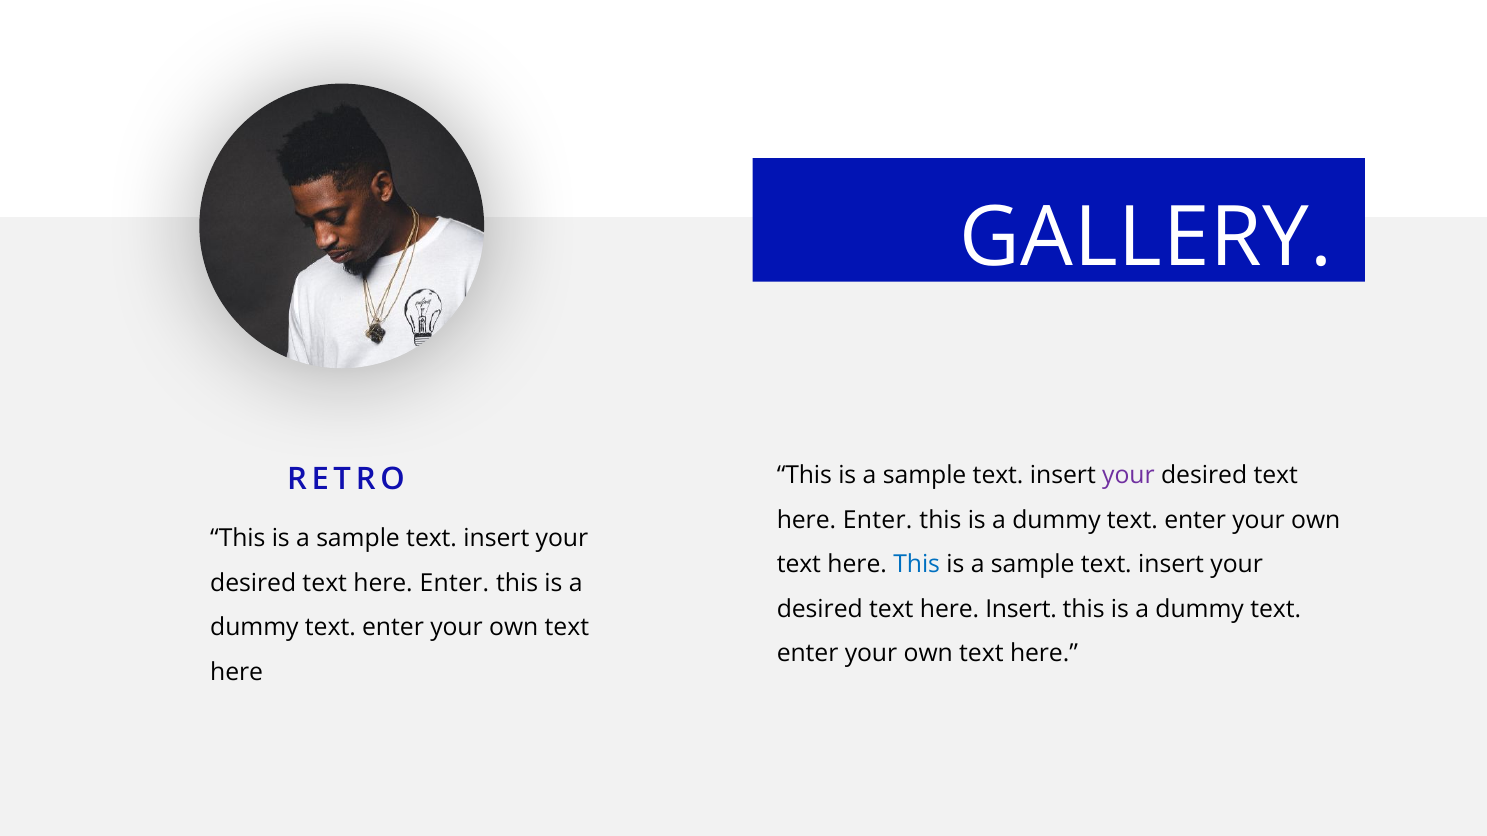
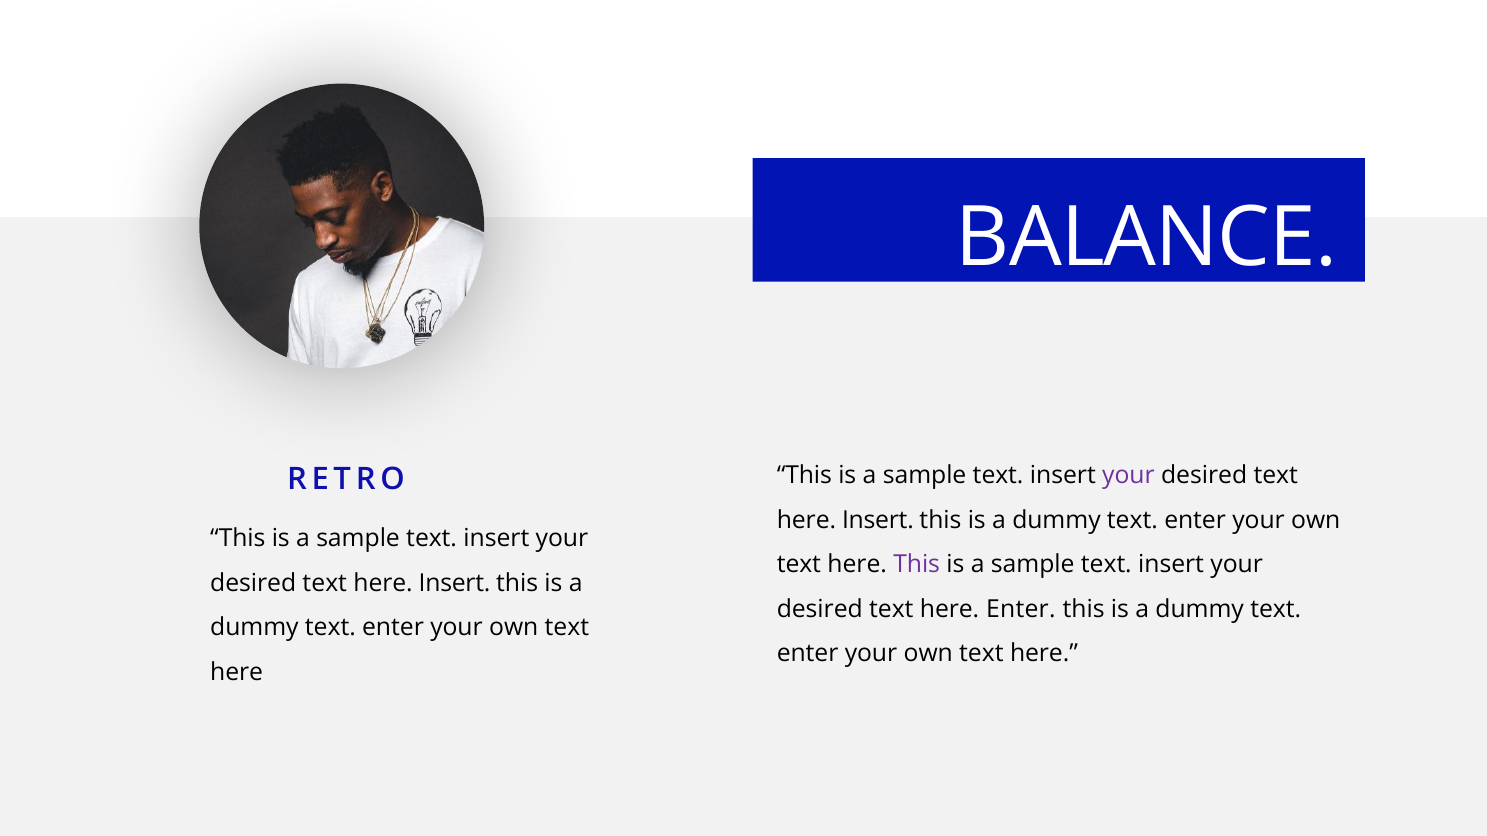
GALLERY: GALLERY -> BALANCE (1147, 238)
Enter: Enter -> Insert (878, 520)
This colour: blue -> purple (917, 565)
Enter: Enter -> Insert (455, 583)
here Insert: Insert -> Enter (1021, 609)
